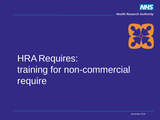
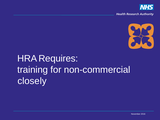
require: require -> closely (32, 81)
